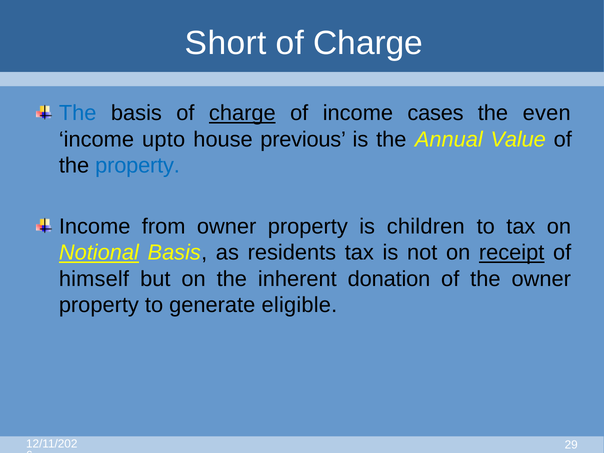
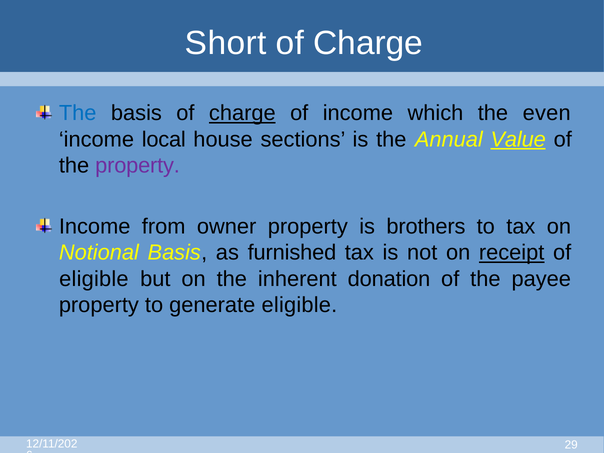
cases: cases -> which (435, 113)
upto: upto -> local (164, 139)
previous: previous -> sections (303, 139)
Value underline: none -> present (518, 139)
property colour: blue -> purple (138, 166)
children: children -> brothers (426, 227)
Notional underline: present -> none (99, 253)
residents: residents -> furnished (292, 253)
himself: himself -> eligible (94, 279)
the owner: owner -> payee (541, 279)
